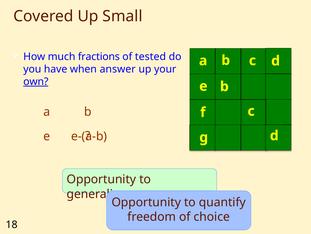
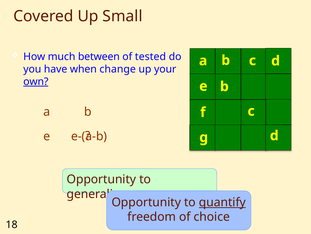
fractions: fractions -> between (99, 57)
answer: answer -> change (118, 69)
quantify underline: none -> present (222, 202)
